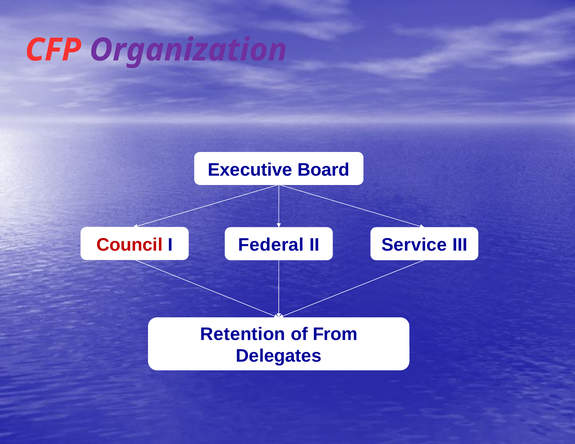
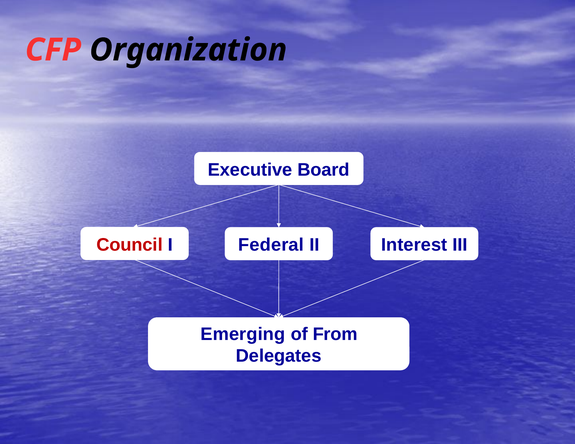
Organization colour: purple -> black (188, 50)
Service: Service -> Interest (414, 245)
Retention: Retention -> Emerging (243, 334)
